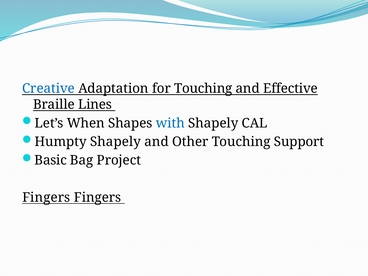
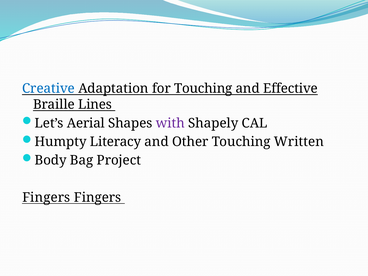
When: When -> Aerial (86, 123)
with colour: blue -> purple (170, 123)
Humpty Shapely: Shapely -> Literacy (116, 142)
Support: Support -> Written (299, 142)
Basic: Basic -> Body (51, 160)
